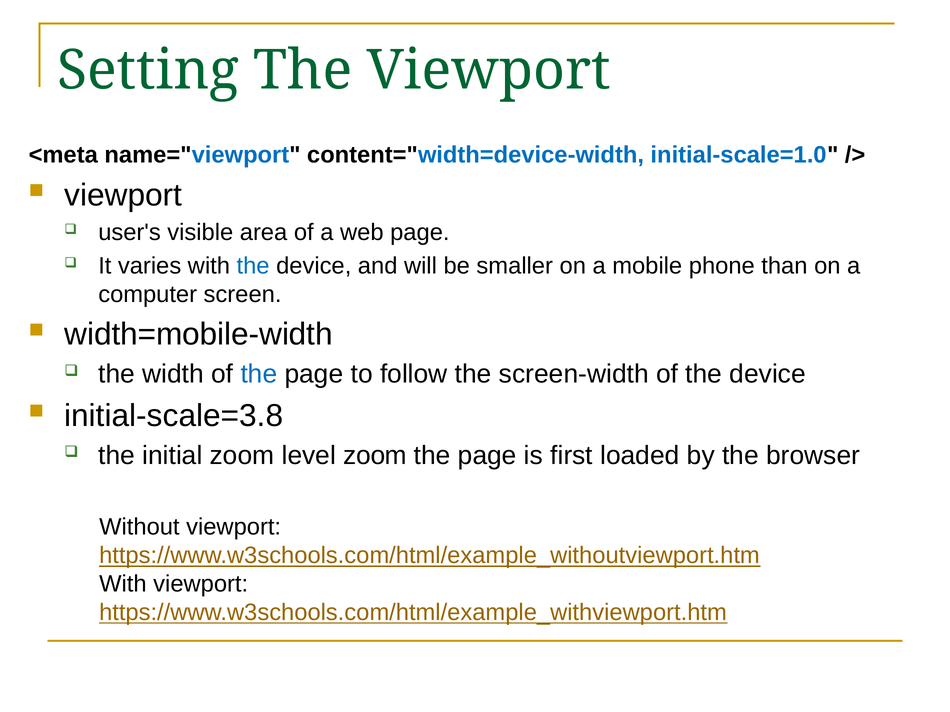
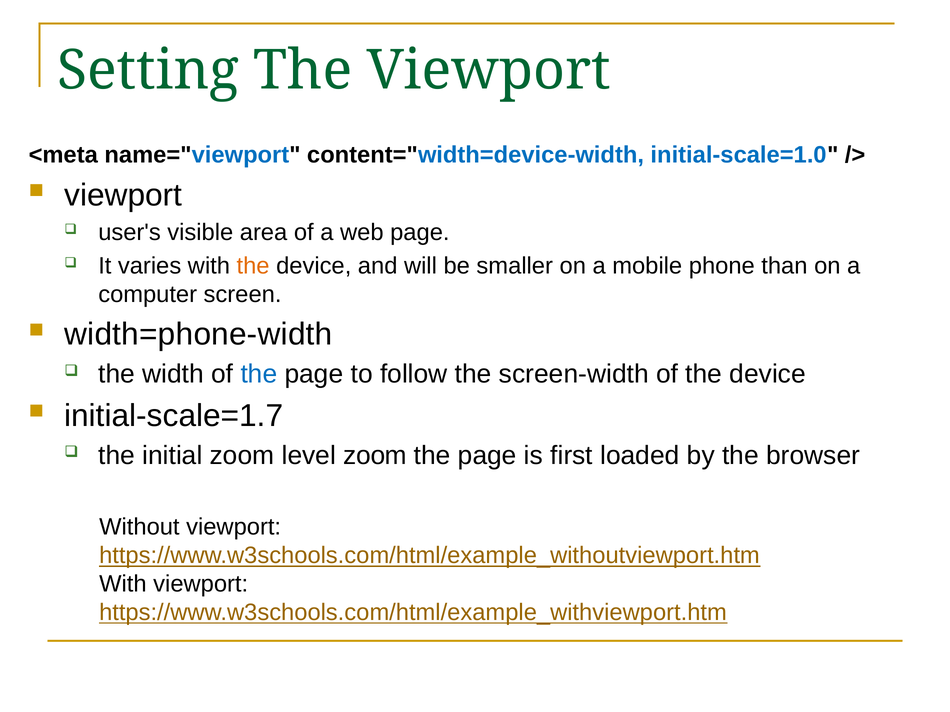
the colour: blue -> orange (253, 266)
width=mobile-width: width=mobile-width -> width=phone-width (198, 335)
initial-scale=3.8: initial-scale=3.8 -> initial-scale=1.7 (174, 416)
